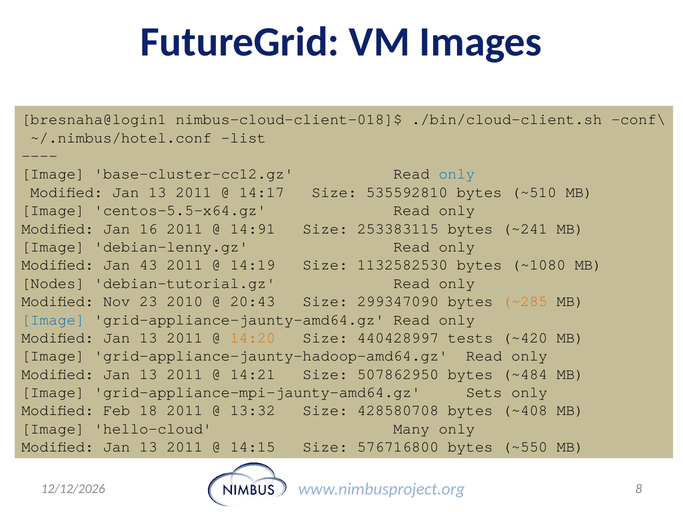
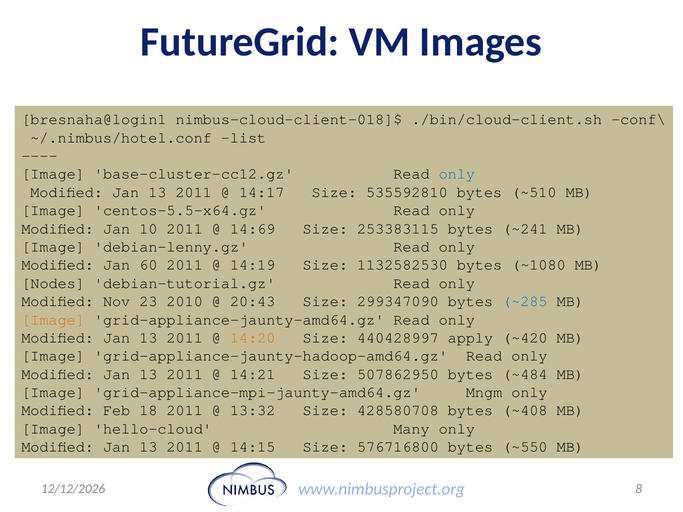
16: 16 -> 10 (148, 229)
14:91: 14:91 -> 14:69 (253, 229)
43: 43 -> 60 (148, 265)
~285 colour: orange -> blue (525, 301)
Image colour: blue -> orange (53, 320)
tests: tests -> apply (470, 338)
Sets: Sets -> Mngm (484, 392)
